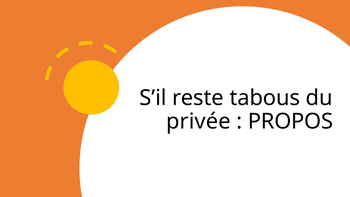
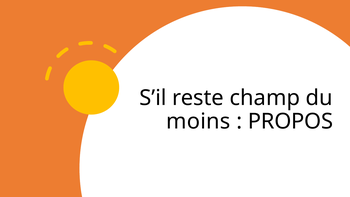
tabous: tabous -> champ (265, 98)
privée: privée -> moins (198, 121)
